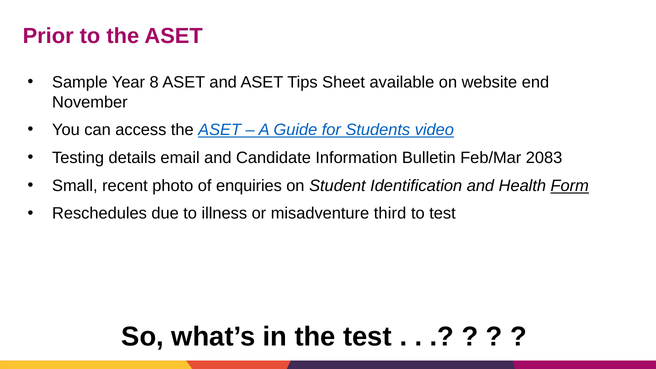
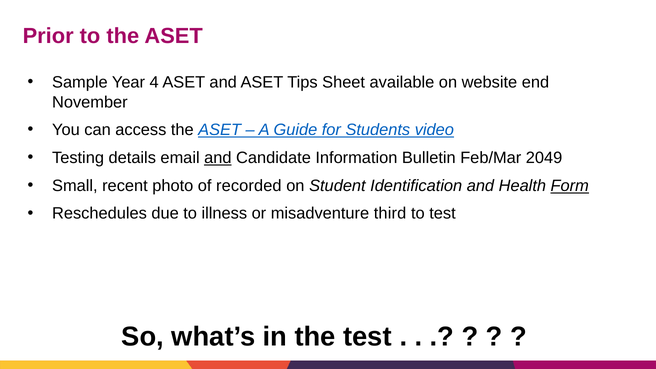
8: 8 -> 4 (154, 82)
and underline: none -> present (218, 158)
2083: 2083 -> 2049 (544, 158)
enquiries: enquiries -> recorded (249, 186)
